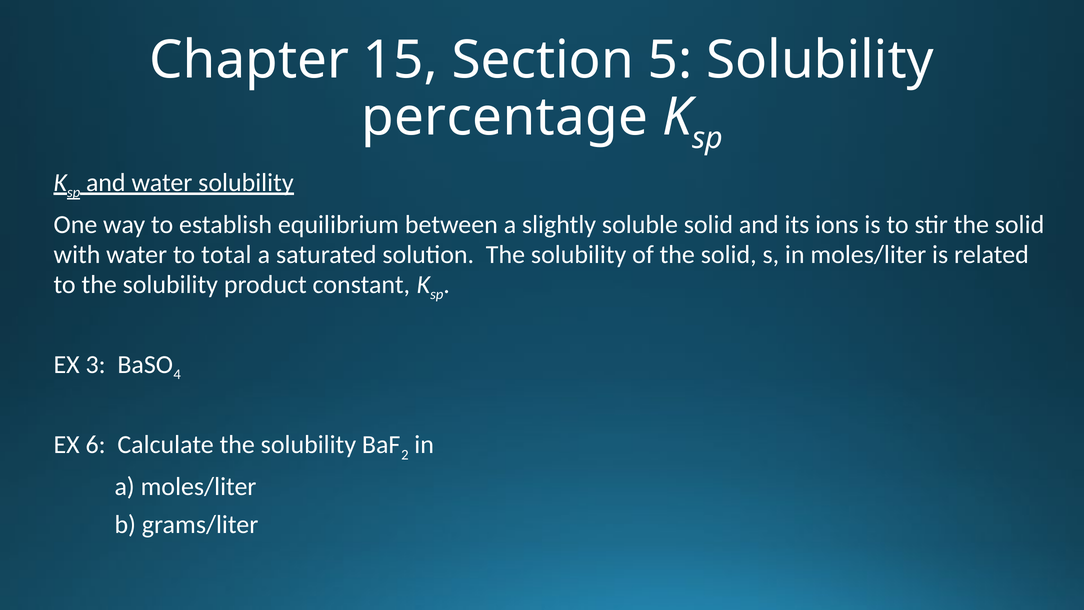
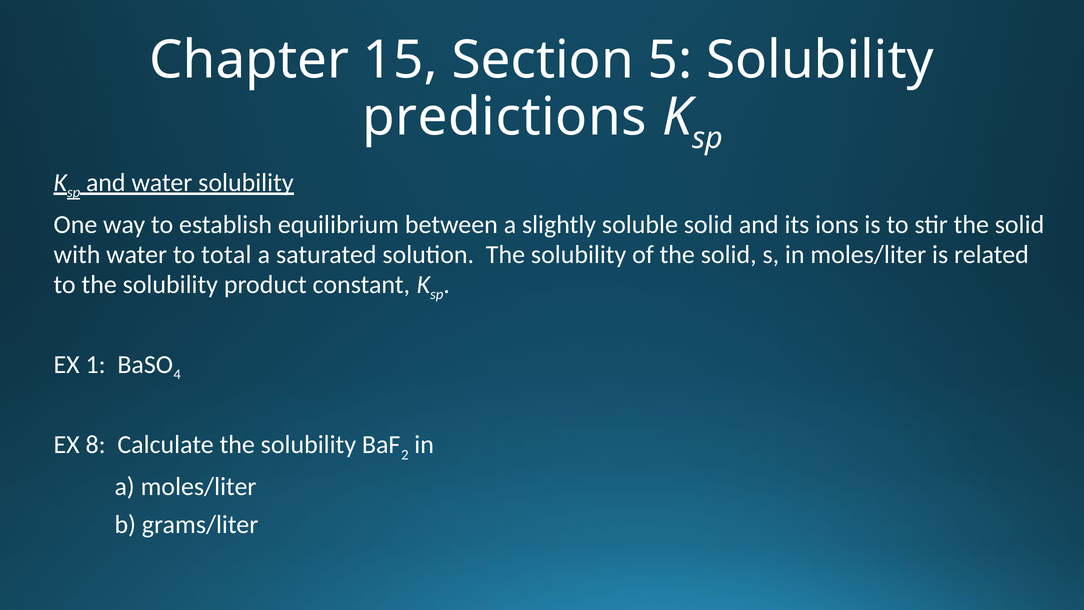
percentage: percentage -> predictions (504, 117)
3: 3 -> 1 (96, 364)
6: 6 -> 8 (96, 444)
